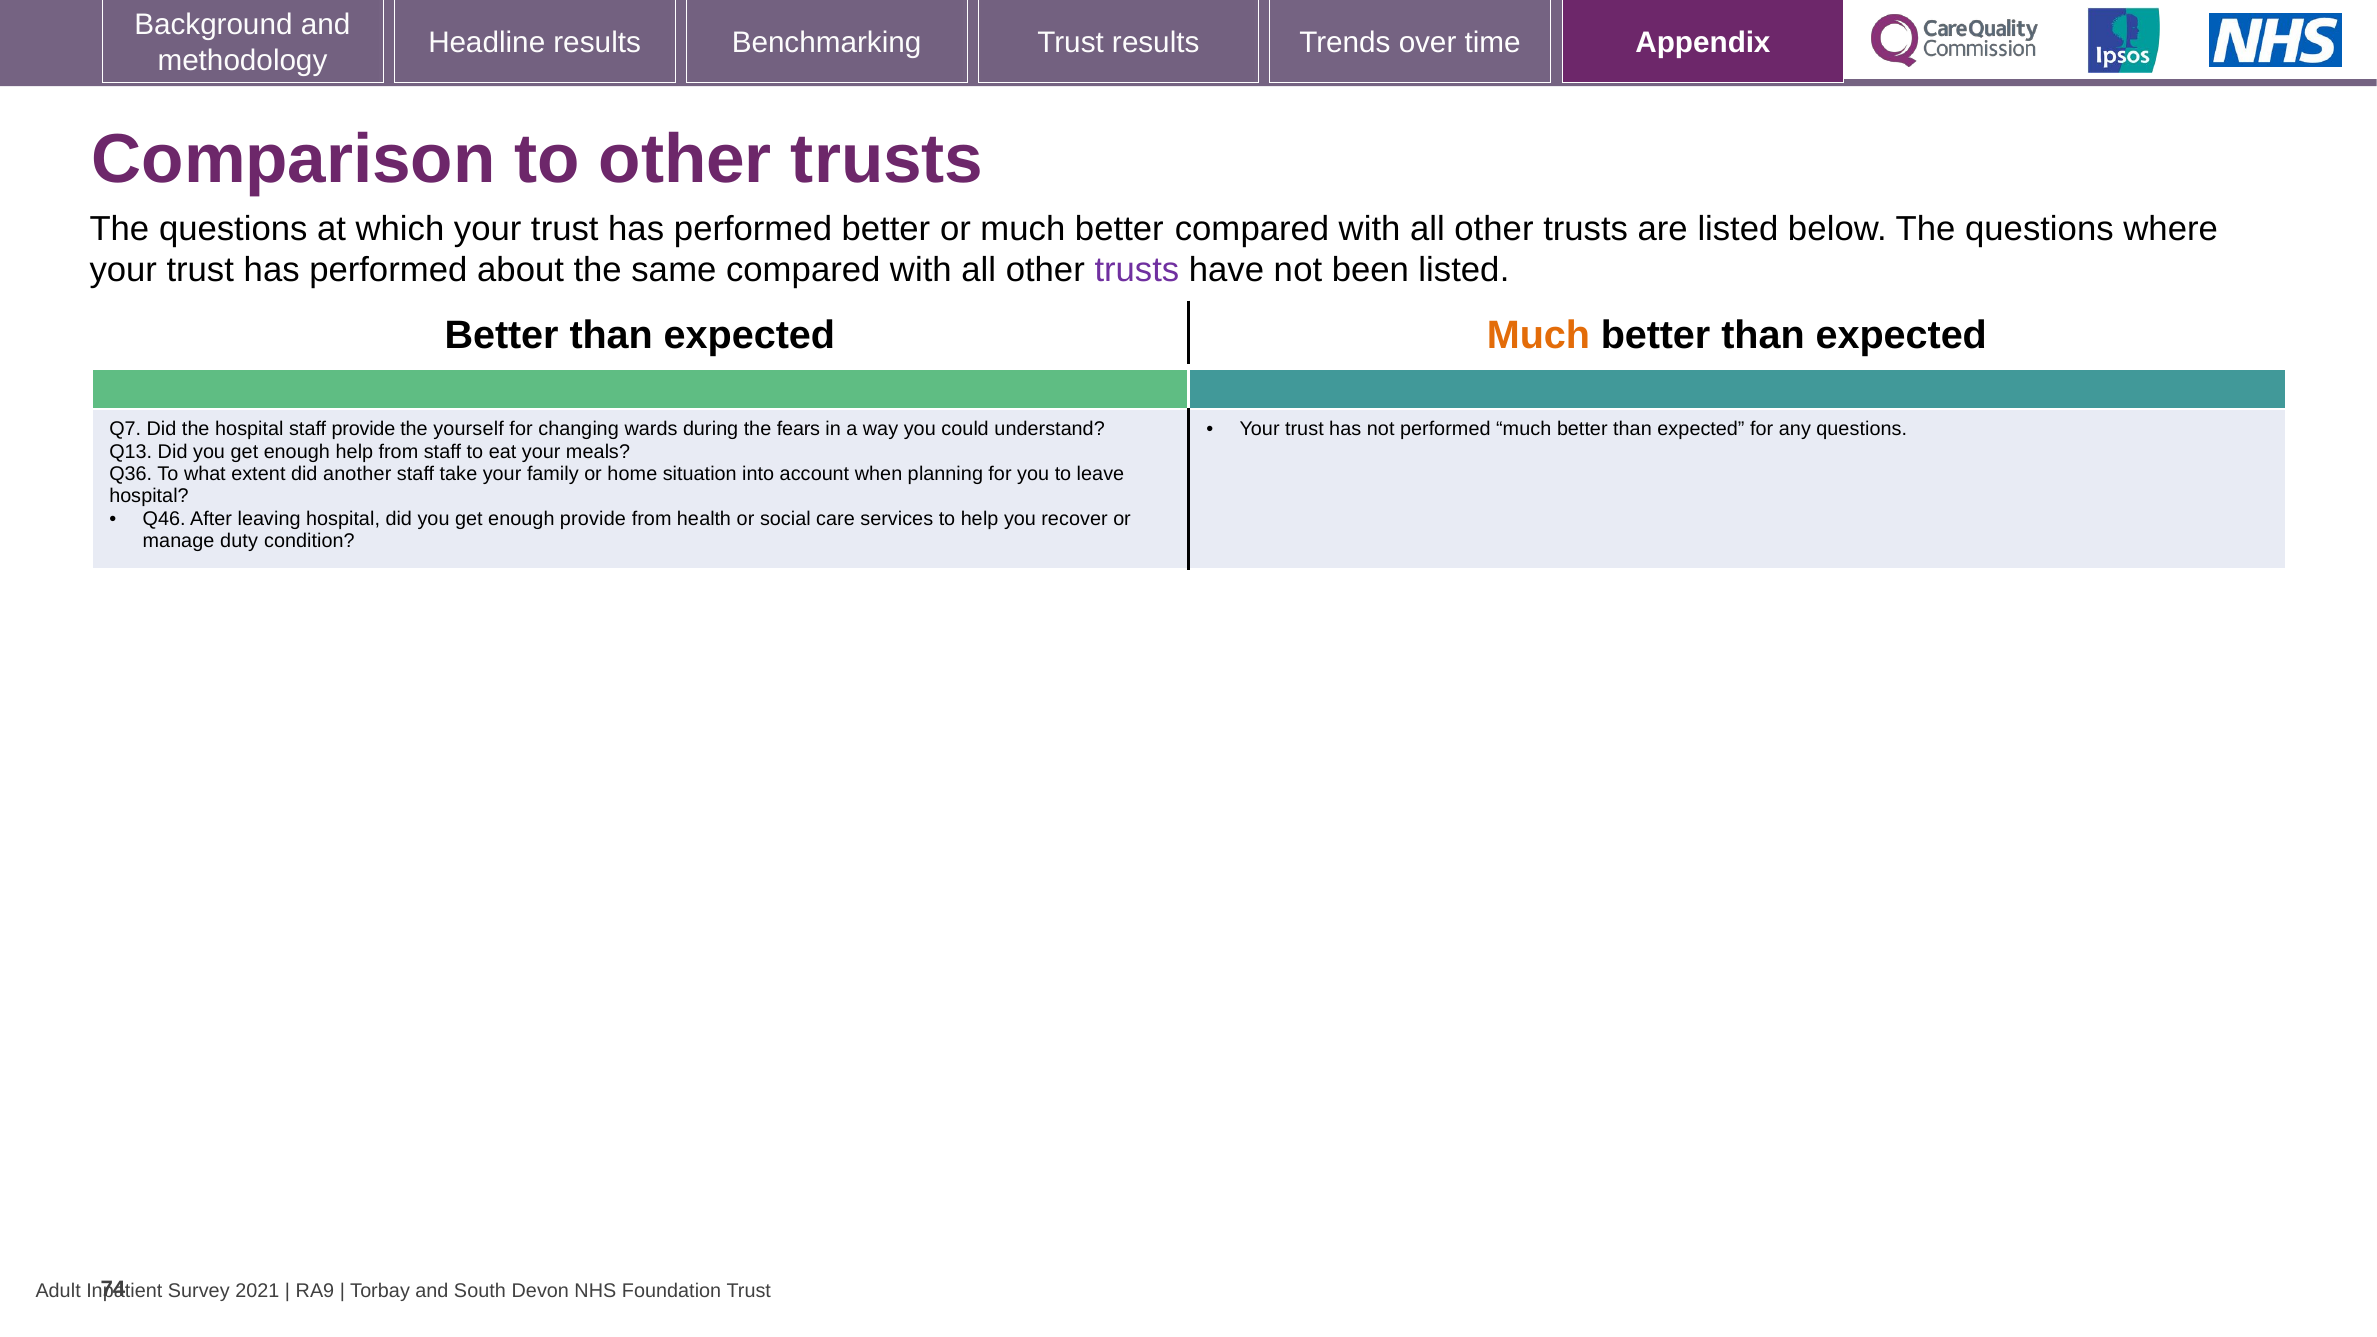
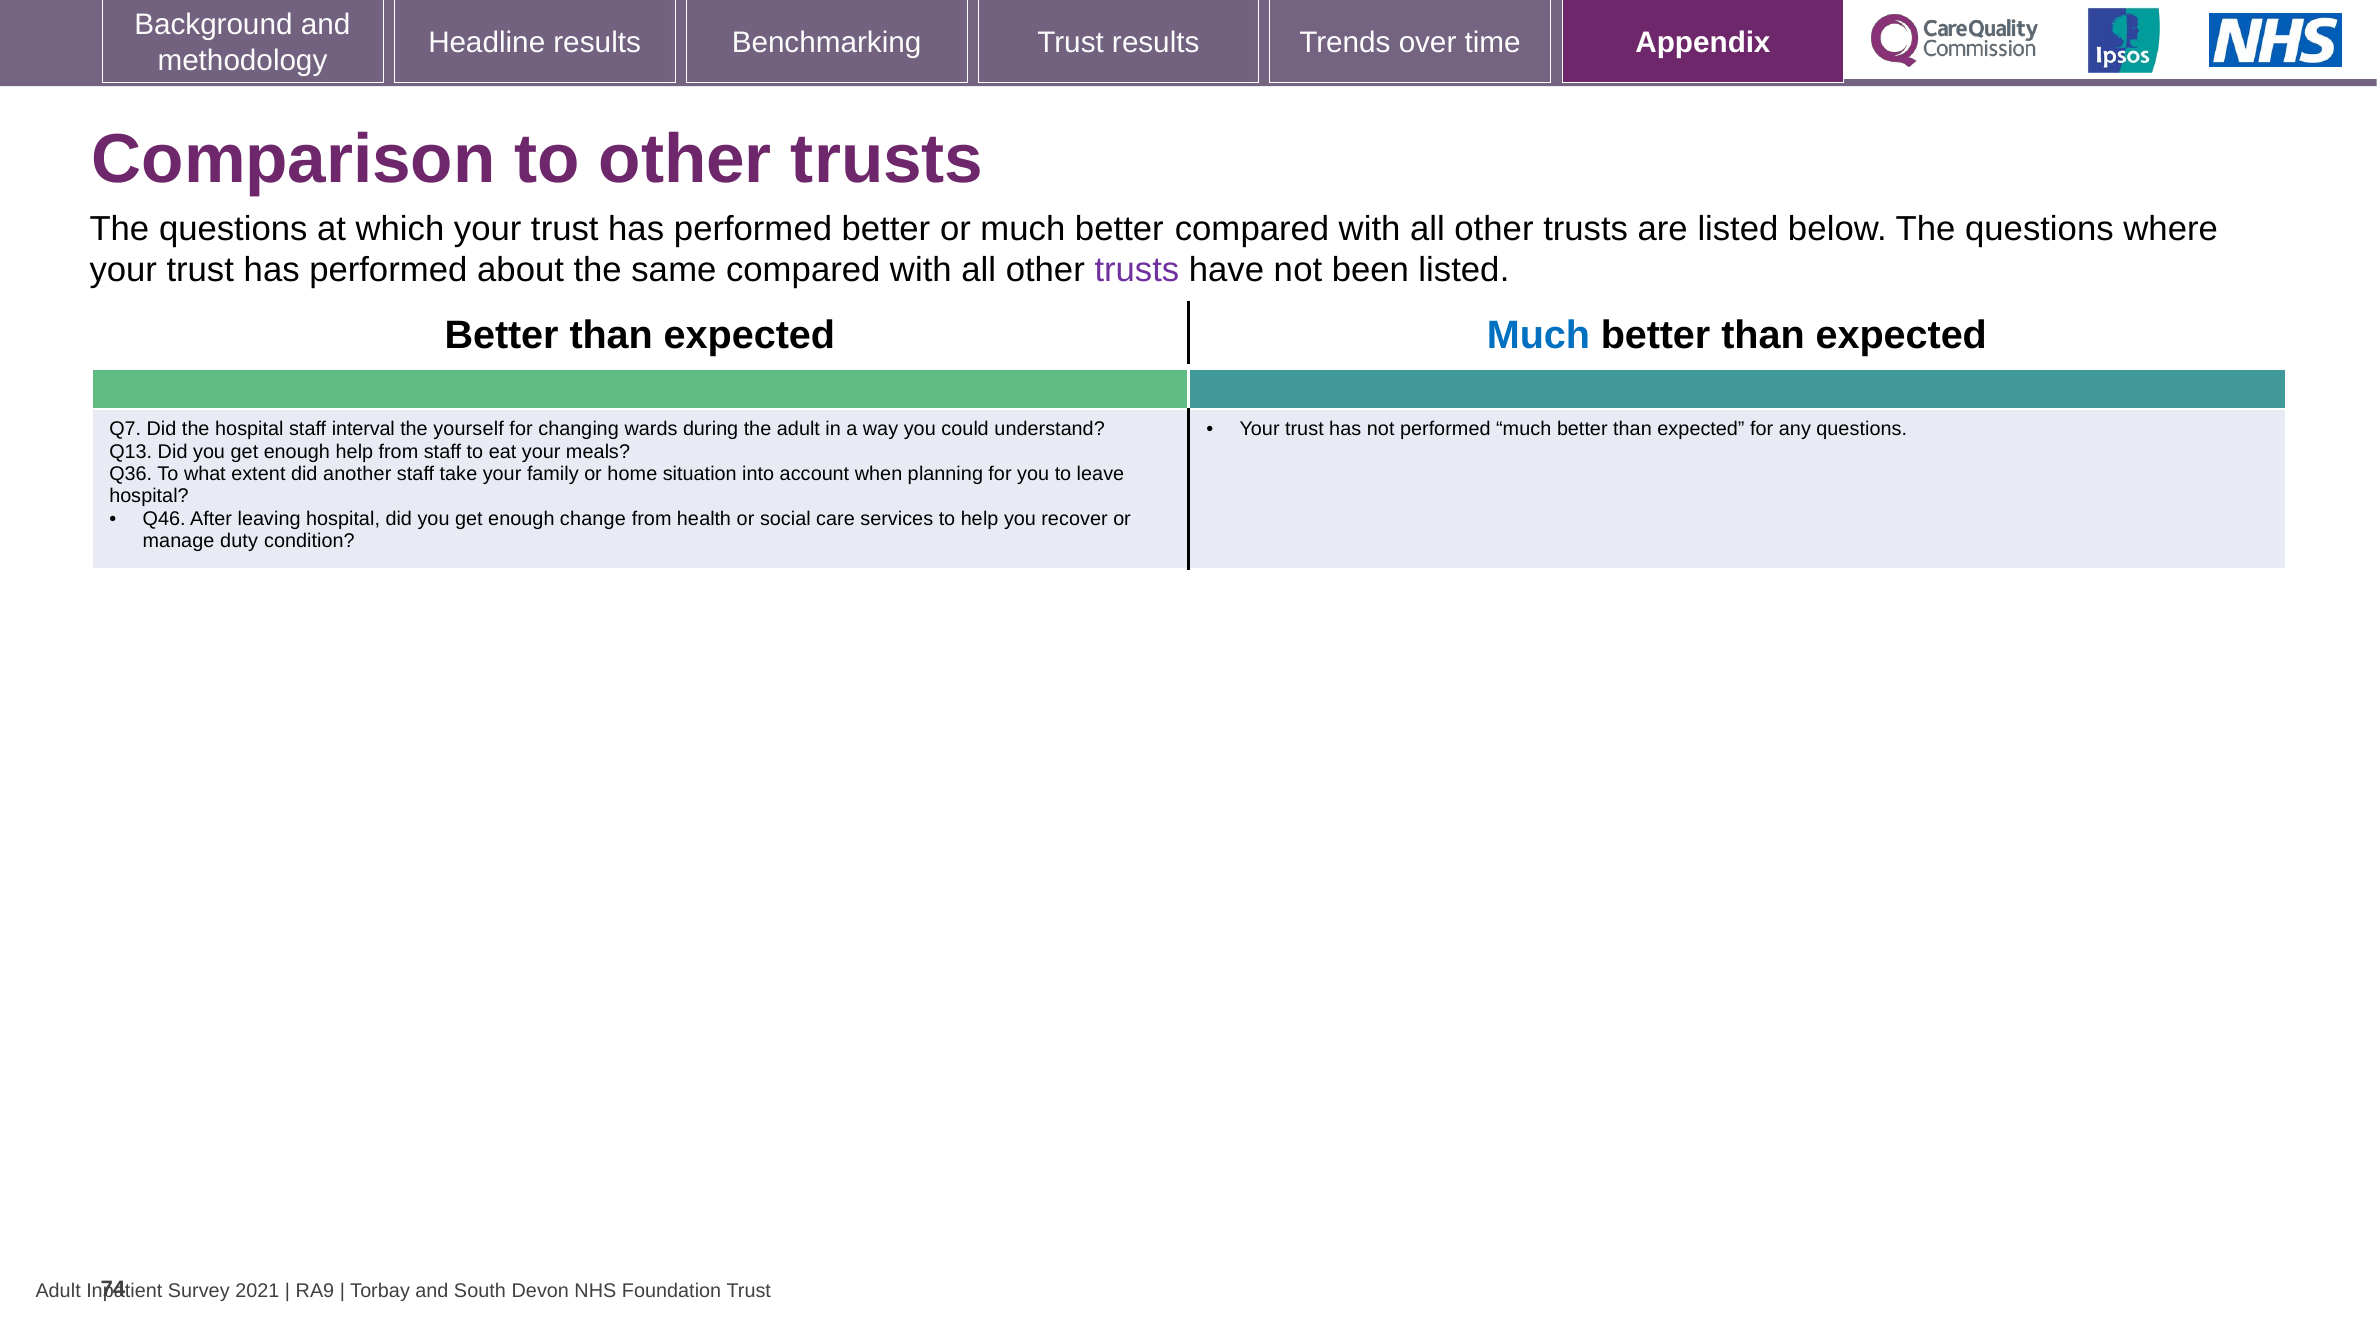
Much colour: orange -> blue (1538, 335)
staff provide: provide -> interval (363, 429)
the fears: fears -> adult (798, 429)
enough provide: provide -> change (593, 519)
